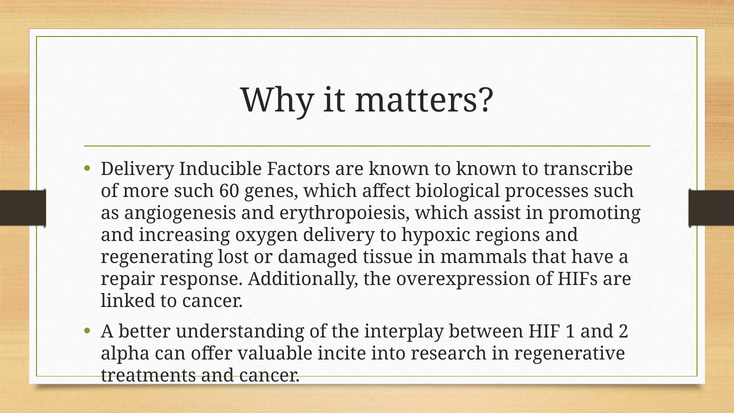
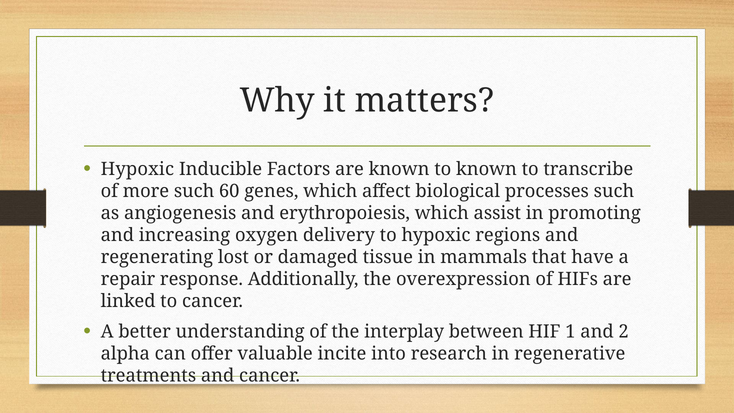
Delivery: Delivery -> Hypoxic (137, 169)
